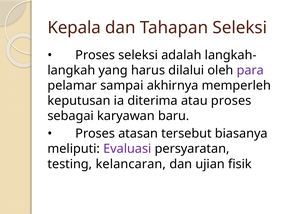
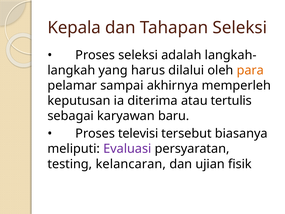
para colour: purple -> orange (250, 70)
atau proses: proses -> tertulis (231, 101)
atasan: atasan -> televisi (138, 133)
